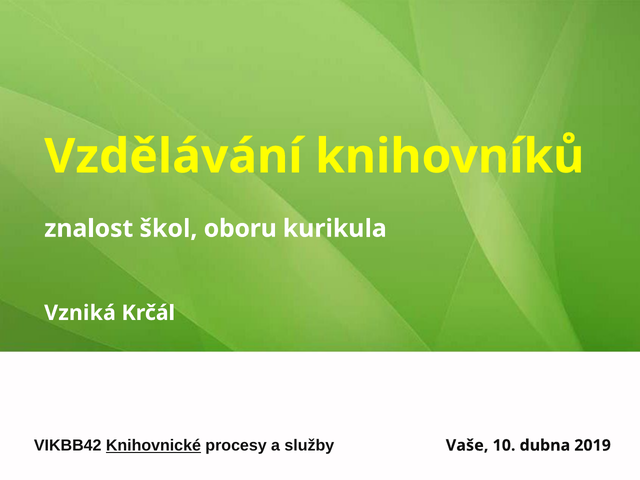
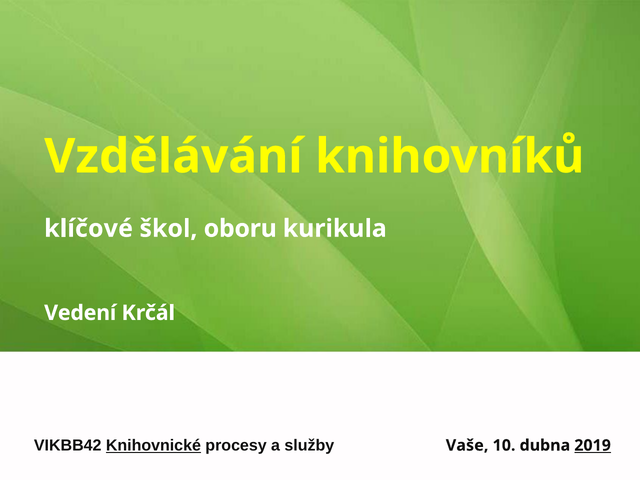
znalost: znalost -> klíčové (89, 229)
Vzniká: Vzniká -> Vedení (80, 313)
2019 underline: none -> present (593, 445)
